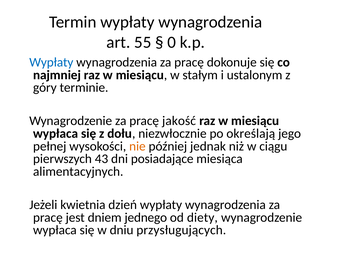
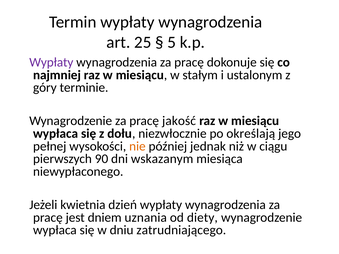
55: 55 -> 25 (143, 42)
0: 0 -> 5 (172, 42)
Wypłaty colour: blue -> purple (51, 62)
43: 43 -> 90 (102, 159)
posiadające: posiadające -> wskazanym (162, 159)
alimentacyjnych: alimentacyjnych -> niewypłaconego (78, 172)
jednego: jednego -> uznania (146, 218)
przysługujących: przysługujących -> zatrudniającego (181, 230)
